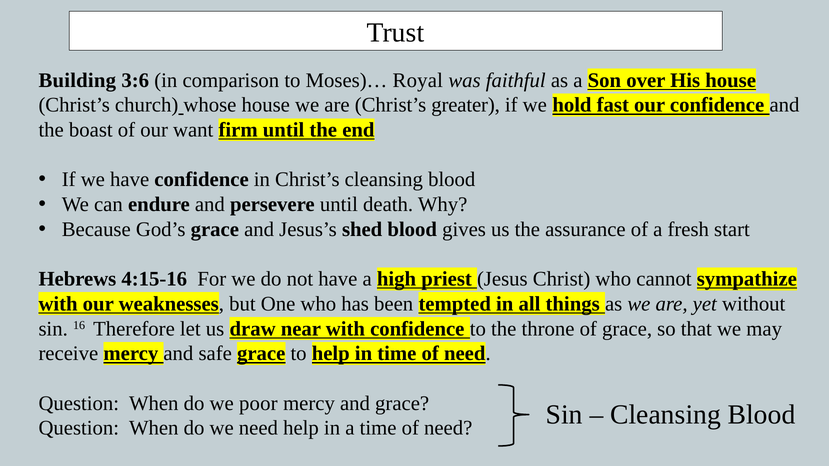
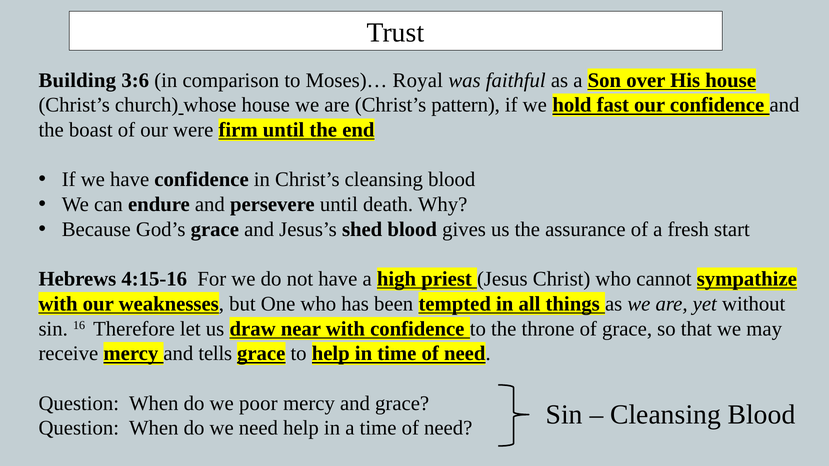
greater: greater -> pattern (466, 105)
want: want -> were (193, 130)
safe: safe -> tells (215, 354)
